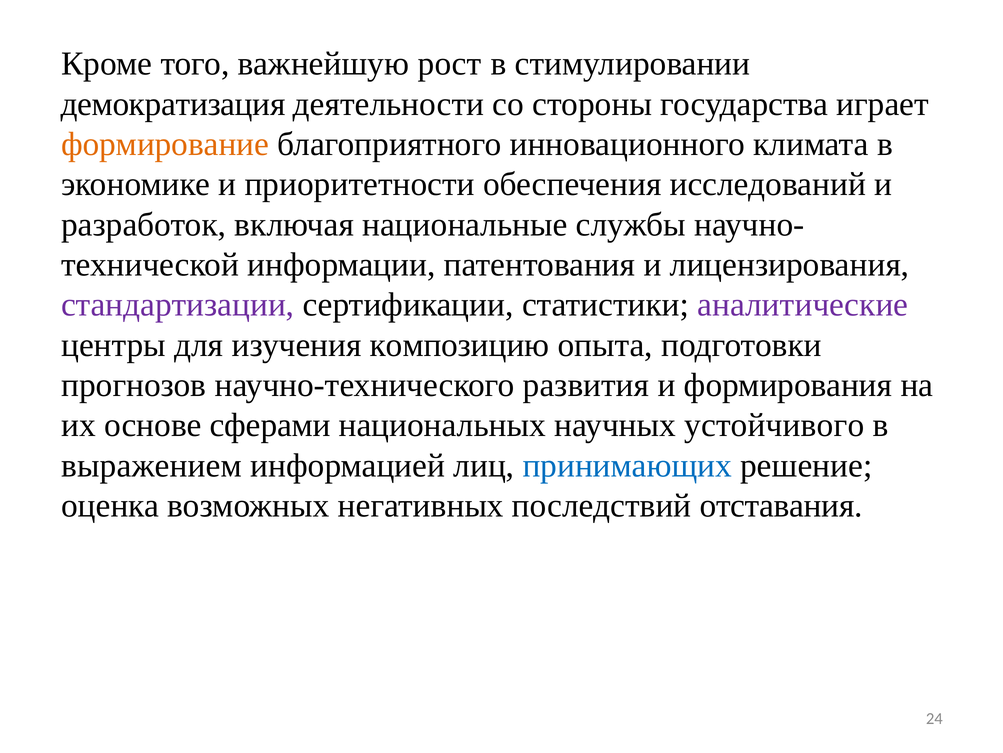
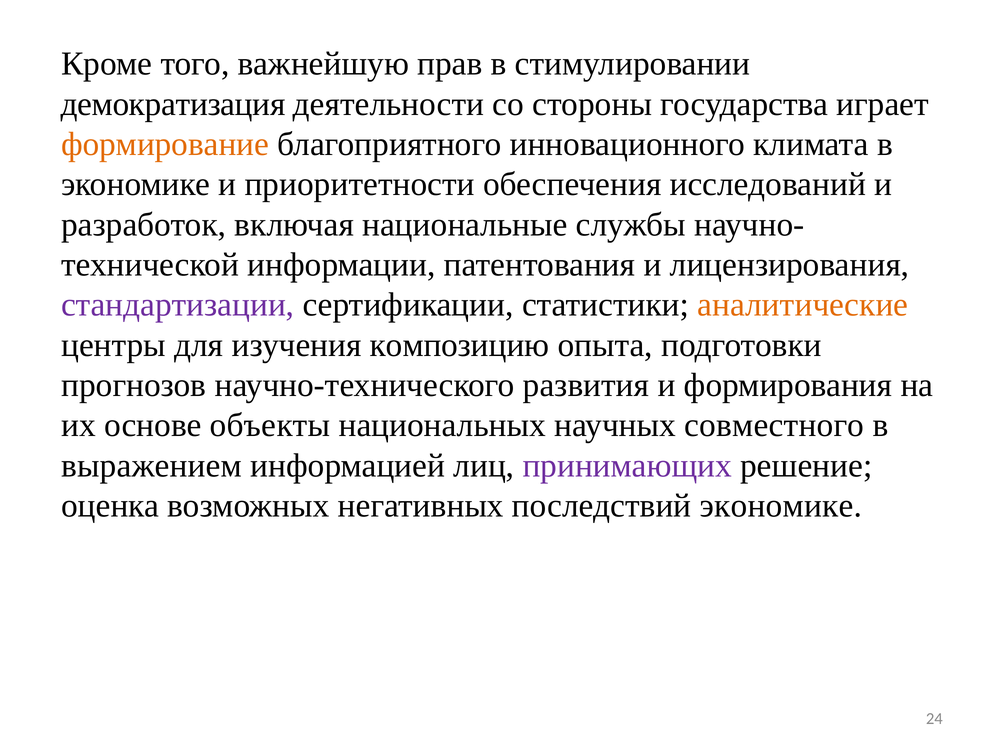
рост: рост -> прав (450, 64)
аналитические colour: purple -> orange (803, 305)
сферами: сферами -> объекты (270, 425)
устойчивого: устойчивого -> совместного (774, 425)
принимающих colour: blue -> purple (627, 465)
последствий отставания: отставания -> экономике (781, 505)
